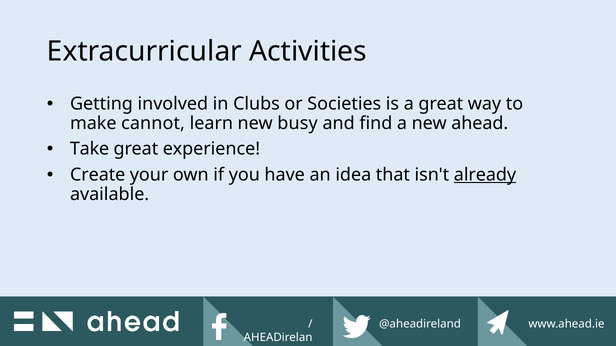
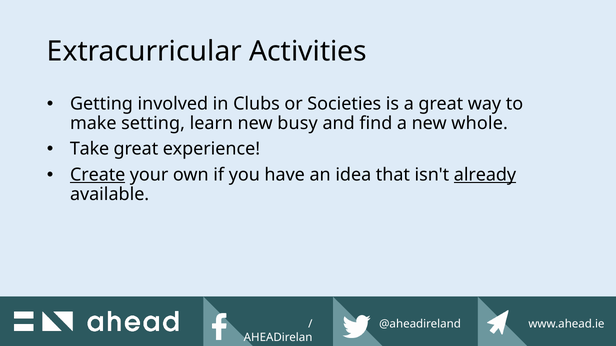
cannot: cannot -> setting (153, 123)
ahead: ahead -> whole (480, 123)
Create underline: none -> present (98, 175)
